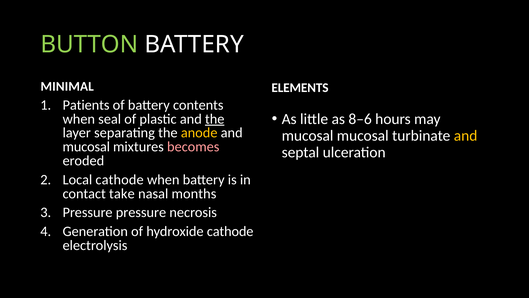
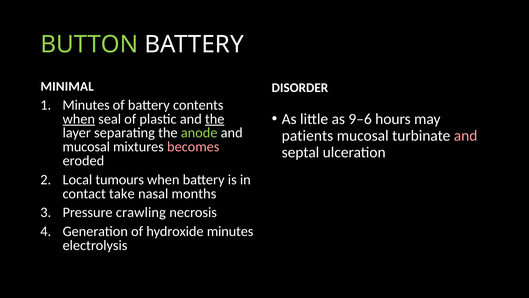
ELEMENTS: ELEMENTS -> DISORDER (300, 88)
Patients: Patients -> Minutes (86, 105)
8–6: 8–6 -> 9–6 (360, 119)
when underline: none -> present (79, 119)
anode colour: yellow -> light green (199, 133)
mucosal: mucosal -> patients (307, 136)
and colour: yellow -> pink (466, 136)
Local cathode: cathode -> tumours (120, 179)
Pressure pressure: pressure -> crawling (141, 212)
hydroxide cathode: cathode -> minutes (230, 231)
